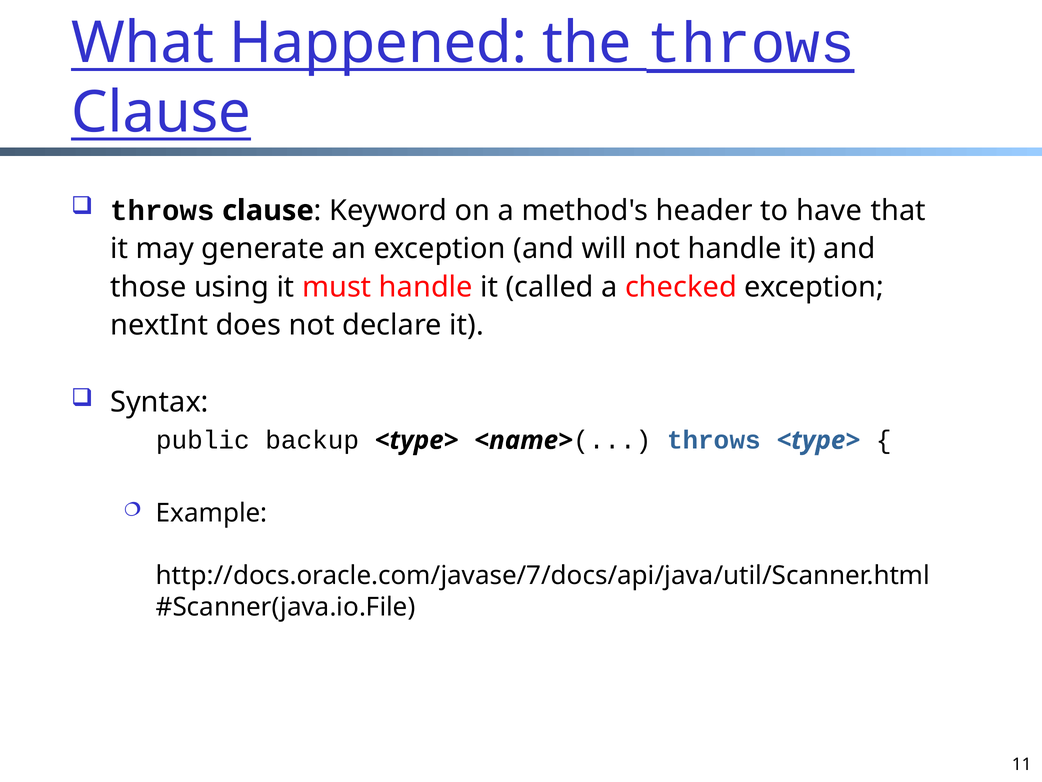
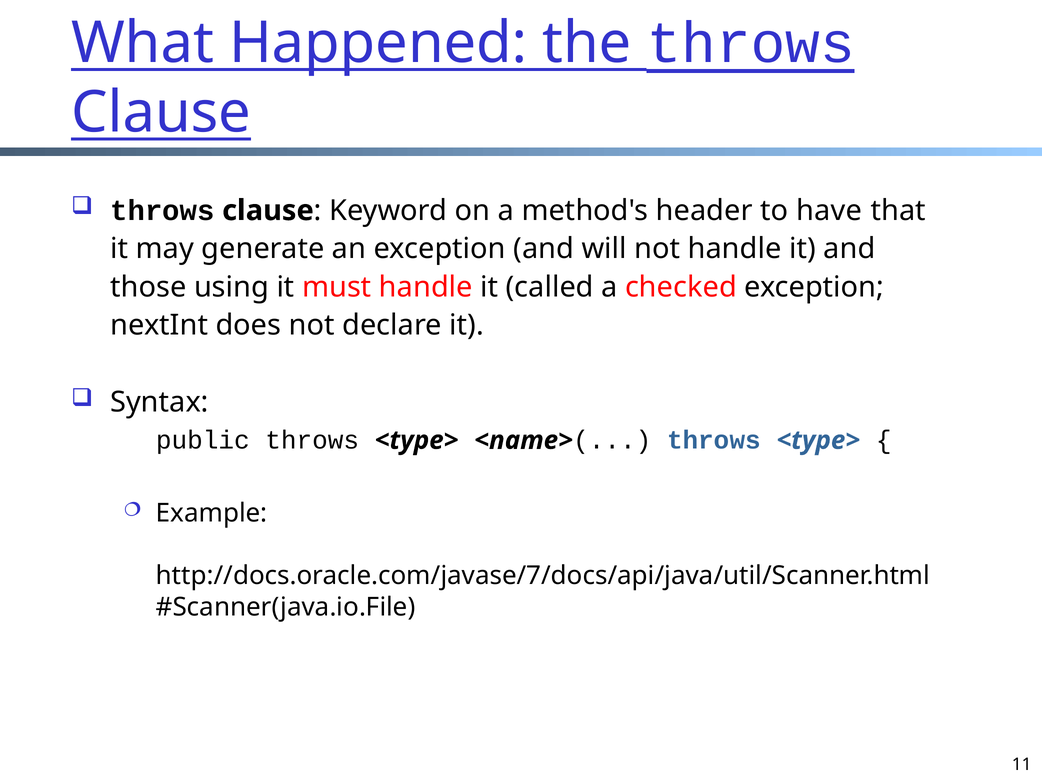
public backup: backup -> throws (312, 440)
